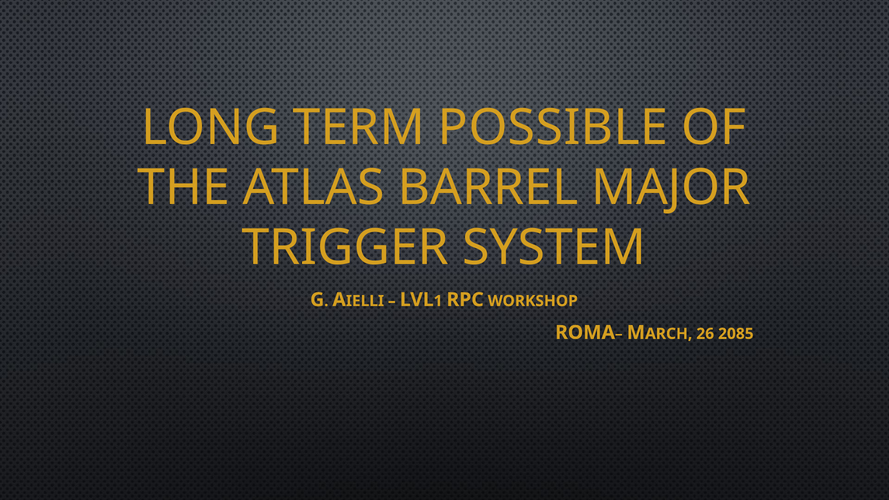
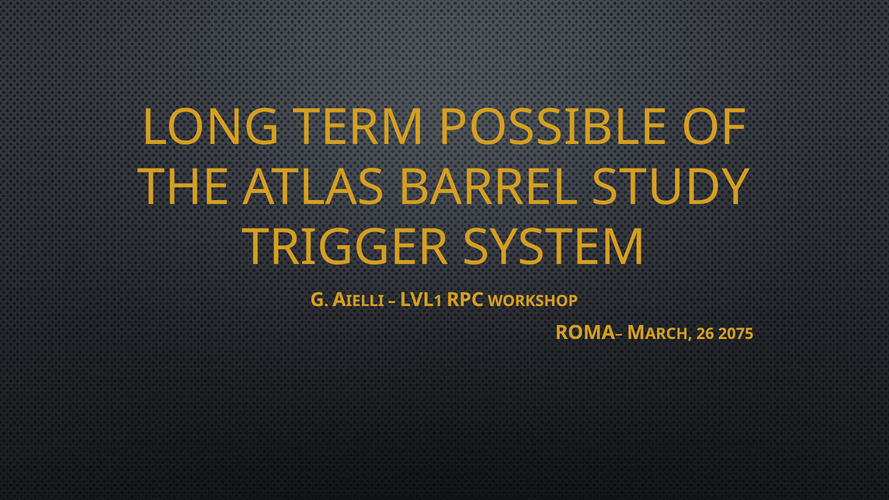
MAJOR: MAJOR -> STUDY (671, 188)
2085: 2085 -> 2075 (736, 334)
